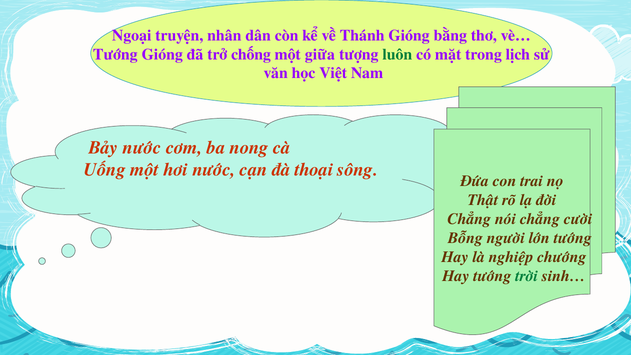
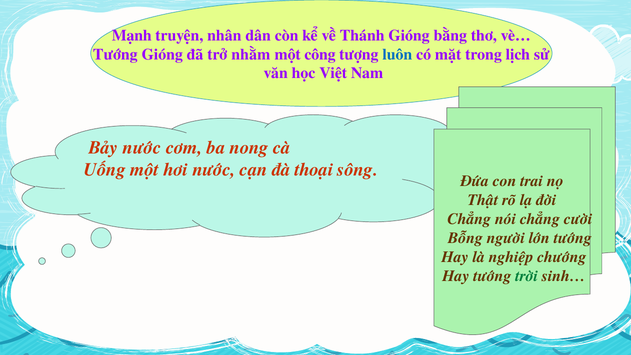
Ngoại: Ngoại -> Mạnh (132, 35)
chống: chống -> nhằm (251, 54)
giữa: giữa -> công (320, 54)
luôn colour: green -> blue (397, 54)
